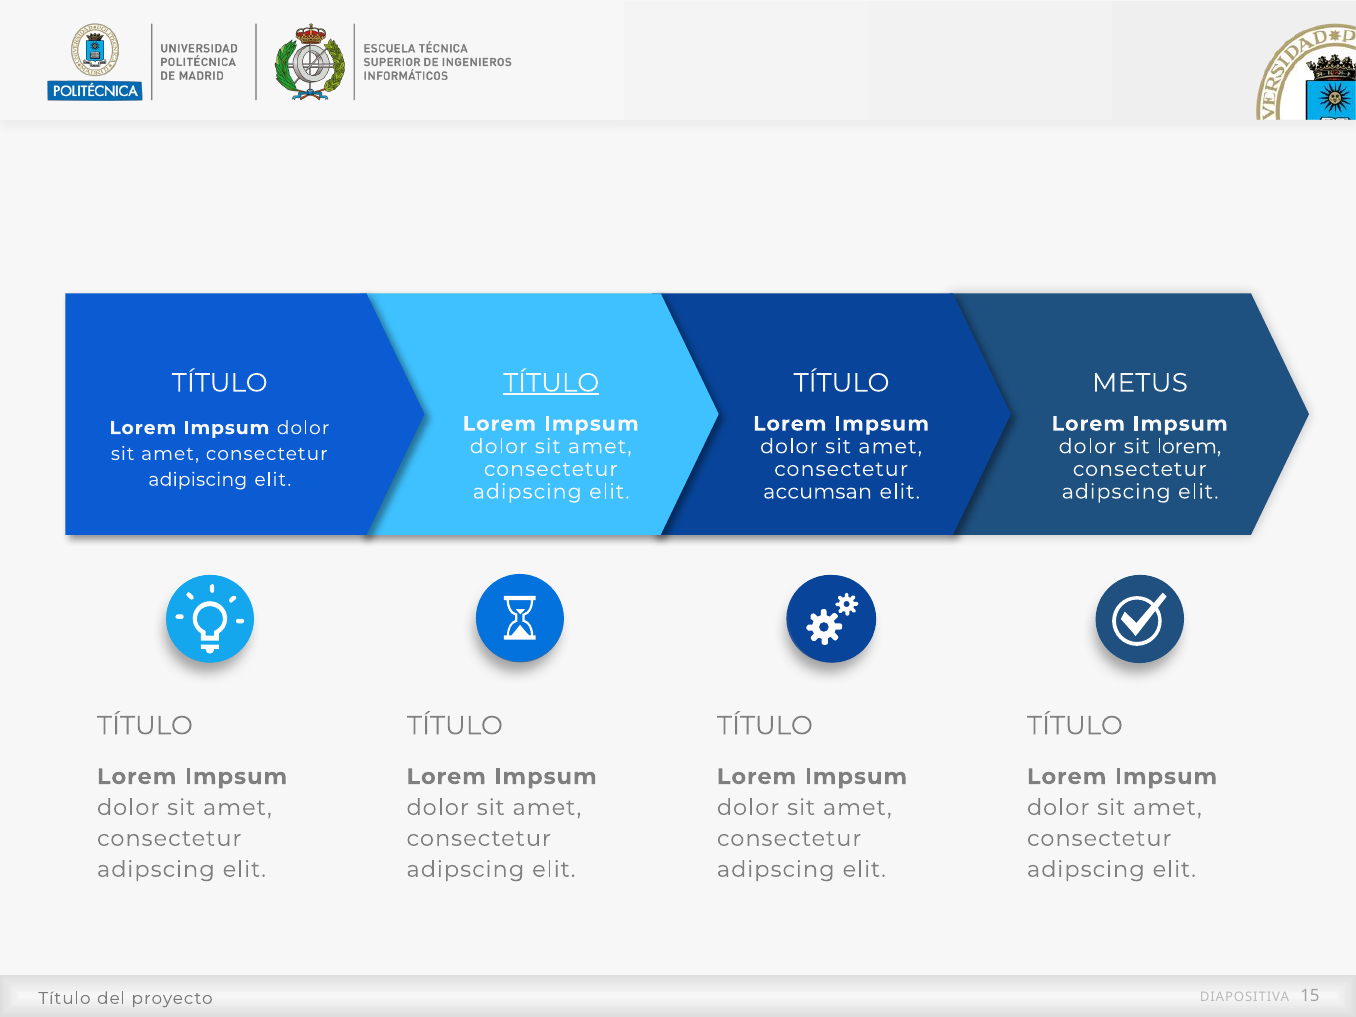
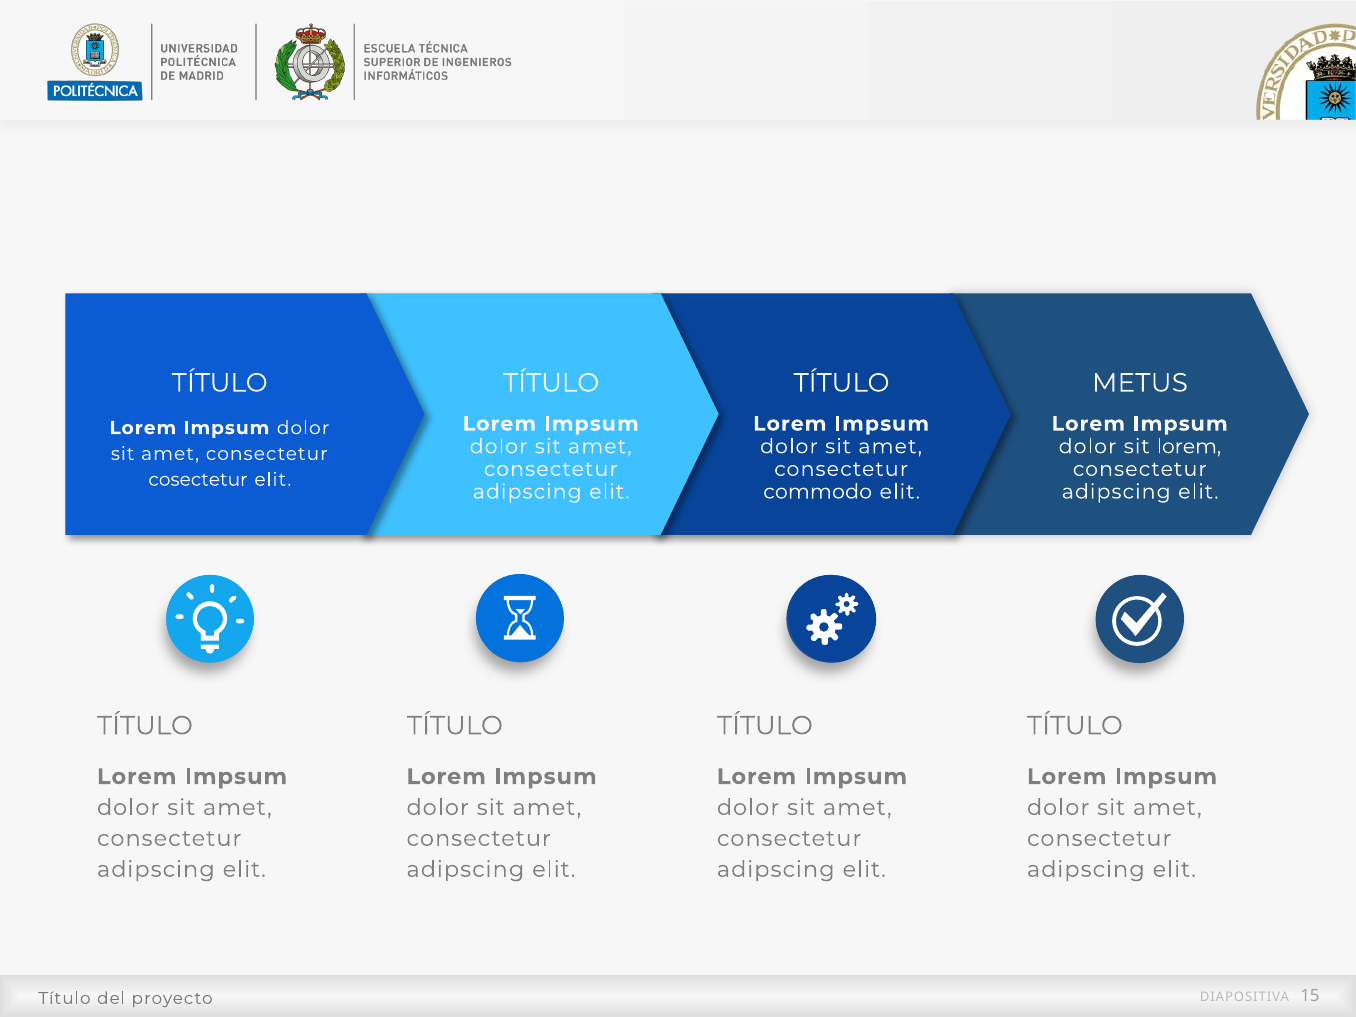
TÍTULO underline: present -> none (551, 383)
adipiscing: adipiscing -> cosectetur (198, 480)
accumsan: accumsan -> commodo (818, 492)
